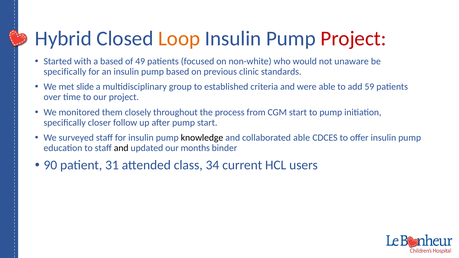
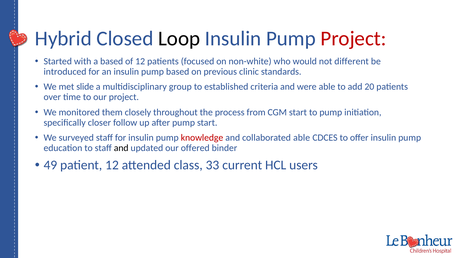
Loop colour: orange -> black (179, 39)
of 49: 49 -> 12 (140, 61)
unaware: unaware -> different (352, 61)
specifically: specifically -> introduced (65, 72)
59: 59 -> 20 (369, 87)
knowledge colour: black -> red (202, 138)
months: months -> offered (195, 148)
90: 90 -> 49 (50, 165)
patient 31: 31 -> 12 (112, 165)
34: 34 -> 33 (213, 165)
